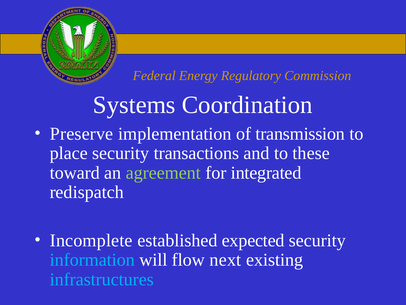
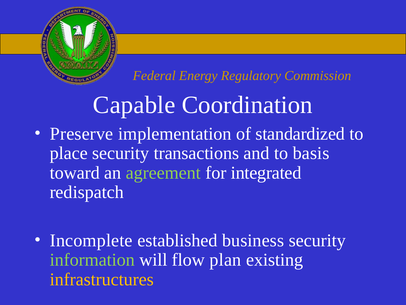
Systems: Systems -> Capable (134, 105)
transmission: transmission -> standardized (300, 134)
these: these -> basis (311, 153)
expected: expected -> business (253, 240)
information colour: light blue -> light green (92, 260)
next: next -> plan (225, 260)
infrastructures colour: light blue -> yellow (102, 279)
